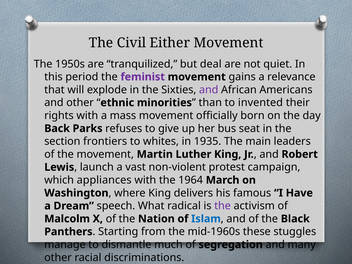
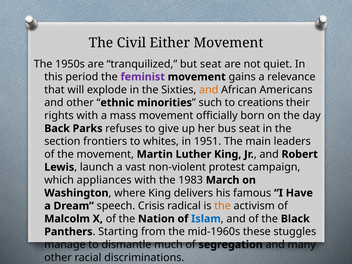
but deal: deal -> seat (211, 64)
and colour: purple -> orange (209, 90)
than: than -> such (210, 103)
invented: invented -> creations (261, 103)
1935: 1935 -> 1951 (208, 141)
1964: 1964 -> 1983 (191, 180)
What: What -> Crisis (151, 206)
the colour: purple -> orange (223, 206)
